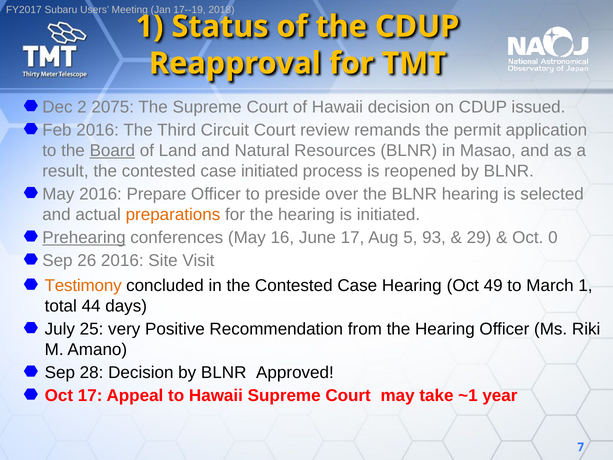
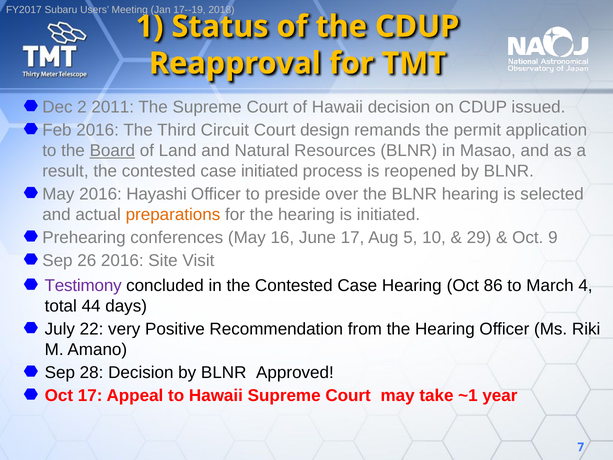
2075: 2075 -> 2011 (113, 107)
review: review -> design (325, 130)
Prepare: Prepare -> Hayashi (157, 194)
Prehearing underline: present -> none (84, 237)
93: 93 -> 10 (434, 237)
0: 0 -> 9 (553, 237)
Testimony colour: orange -> purple (83, 286)
49: 49 -> 86 (493, 286)
March 1: 1 -> 4 (585, 286)
25: 25 -> 22 (92, 329)
